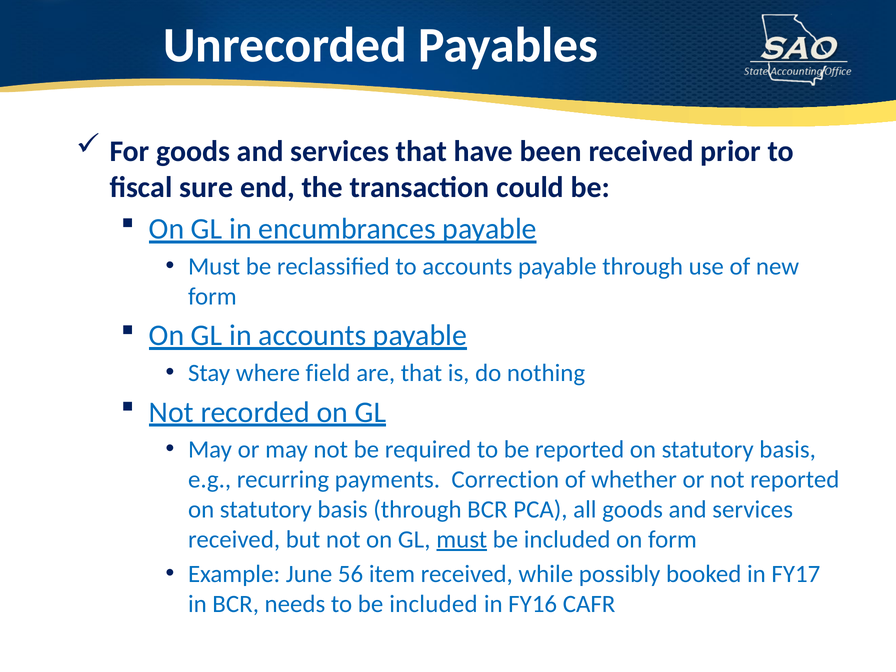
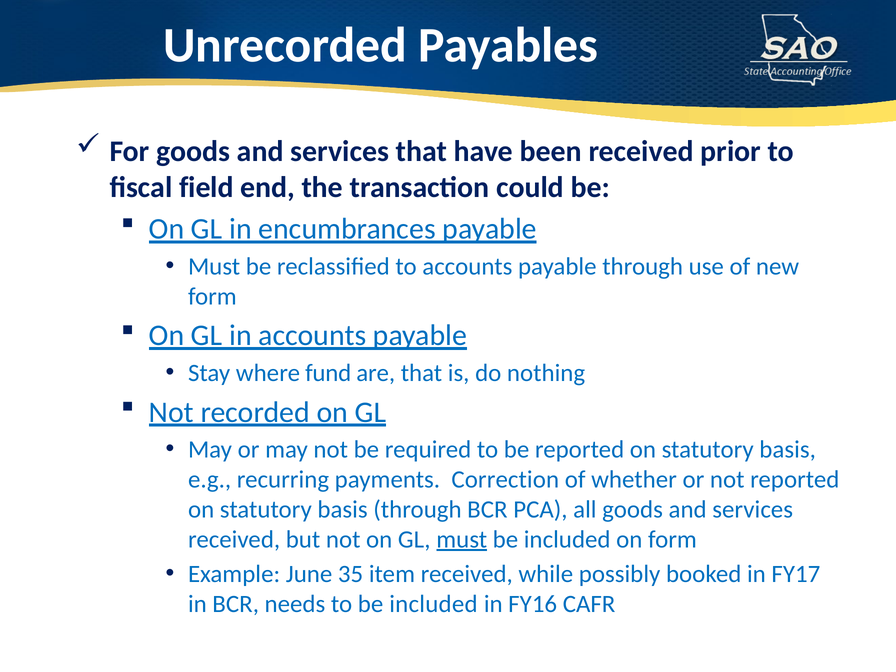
sure: sure -> field (206, 187)
field: field -> fund (328, 373)
56: 56 -> 35 (351, 574)
